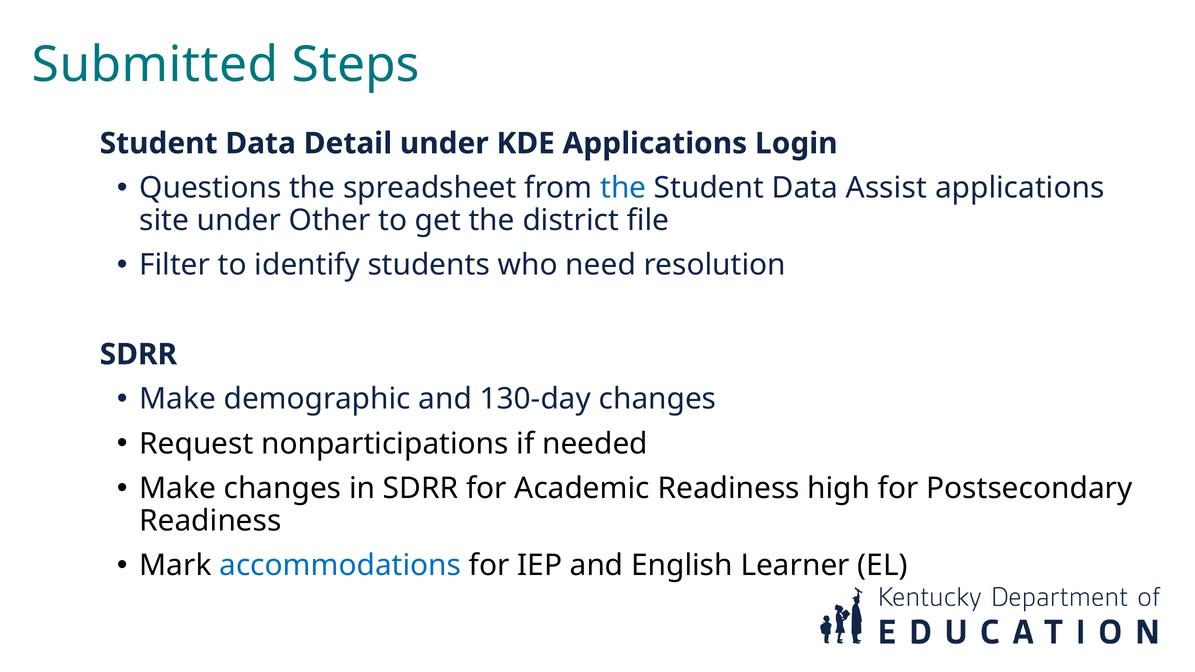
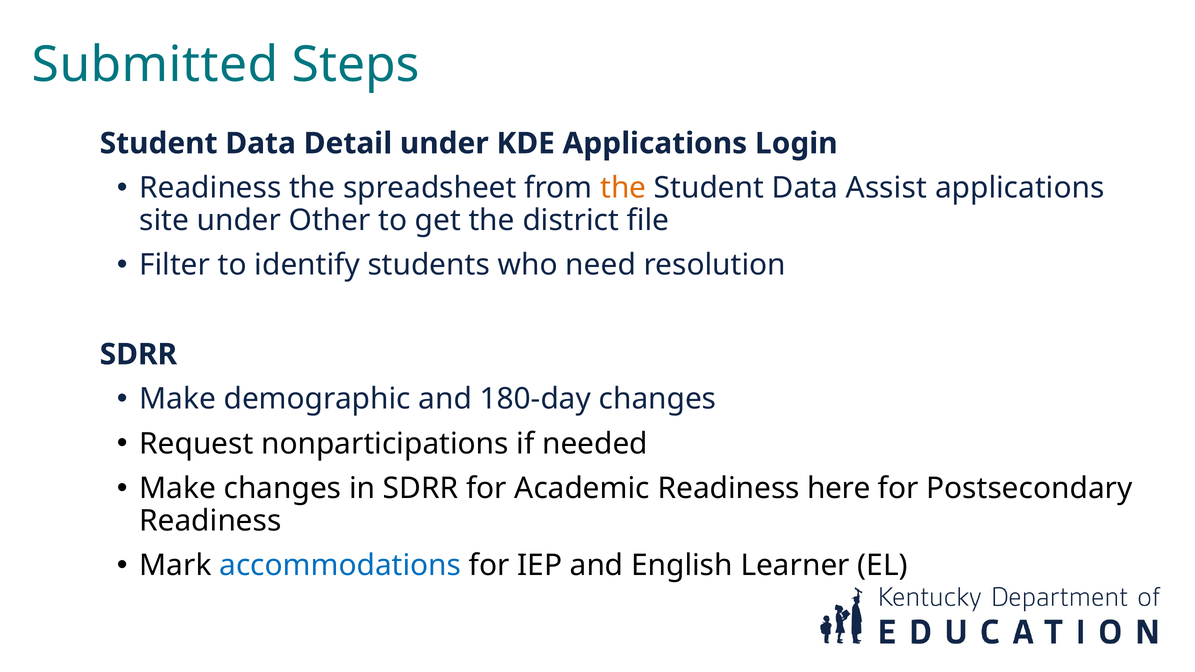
Questions: Questions -> Readiness (210, 188)
the colour: blue -> orange (623, 188)
130-day: 130-day -> 180-day (535, 399)
high: high -> here (839, 489)
